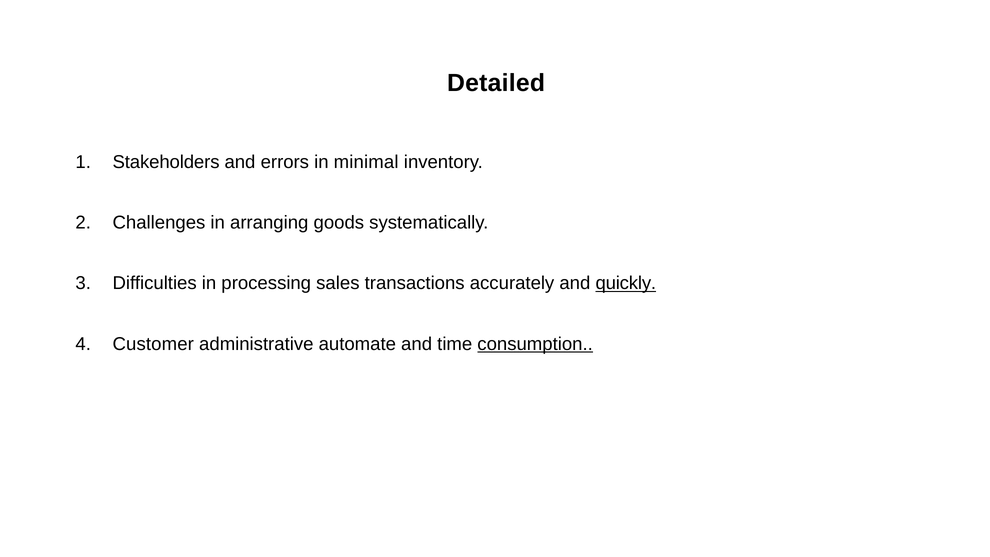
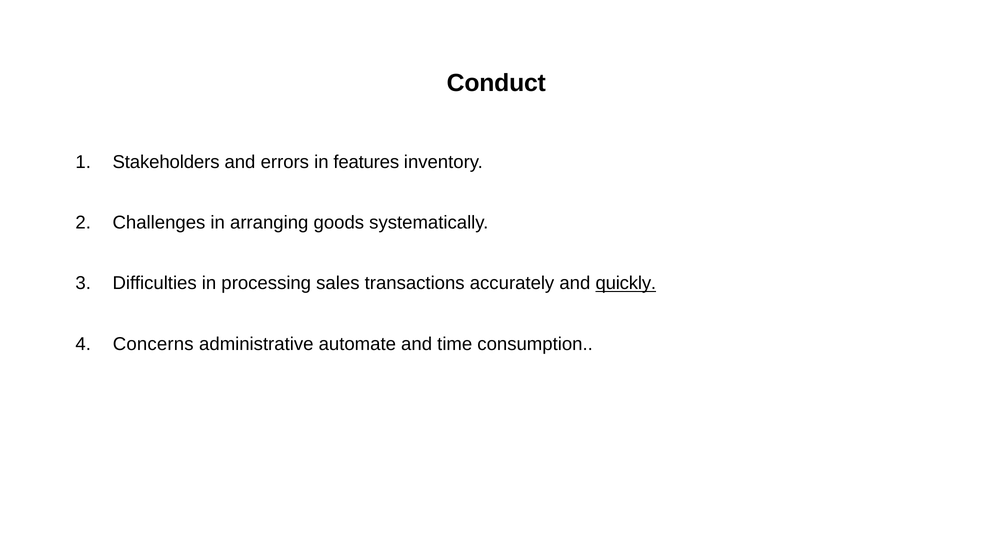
Detailed: Detailed -> Conduct (496, 83)
minimal: minimal -> features (366, 162)
Customer: Customer -> Concerns (153, 344)
consumption underline: present -> none (535, 344)
